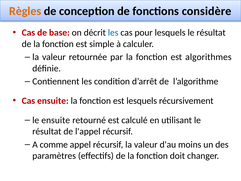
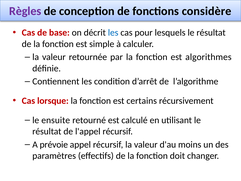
Règles colour: orange -> purple (25, 11)
Cas ensuite: ensuite -> lorsque (53, 101)
est lesquels: lesquels -> certains (142, 101)
comme: comme -> prévoie (54, 144)
